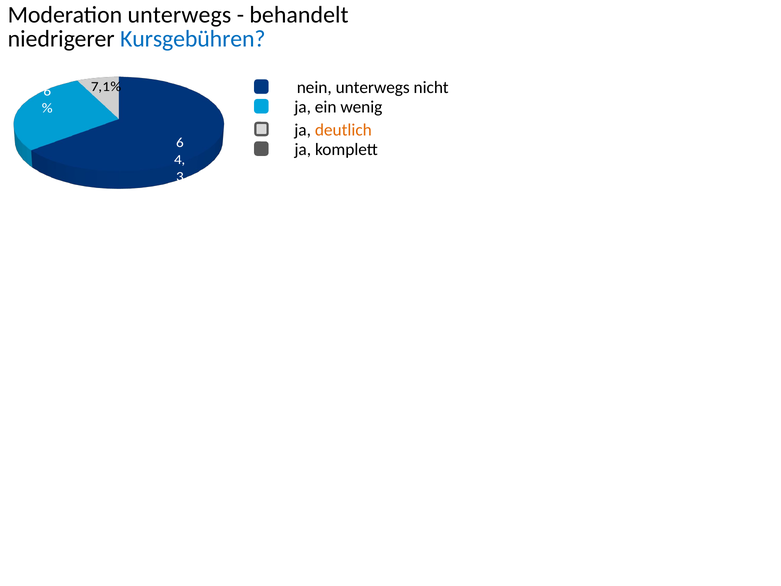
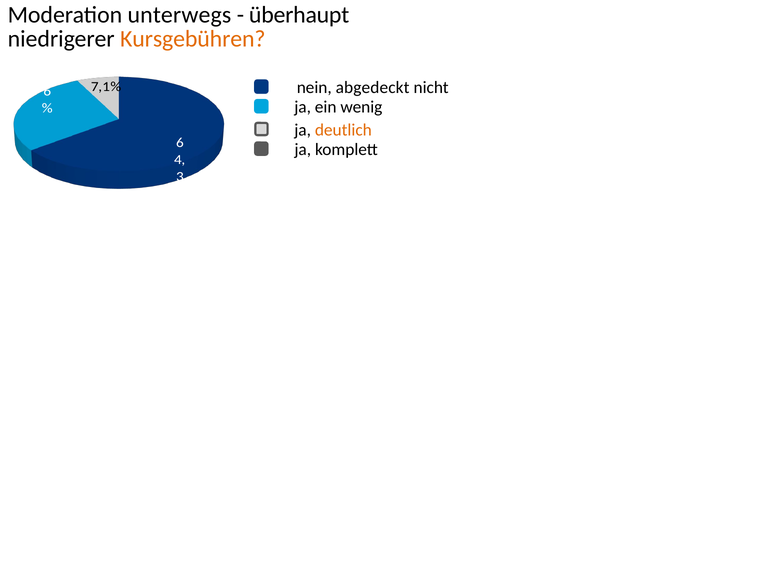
behandelt: behandelt -> überhaupt (299, 15)
Kursgebühren colour: blue -> orange (193, 39)
nein unterwegs: unterwegs -> abgedeckt (373, 88)
